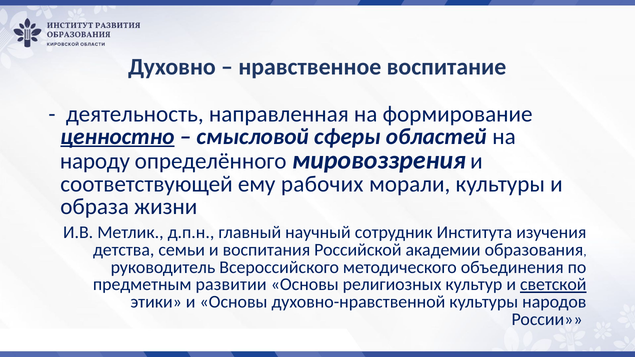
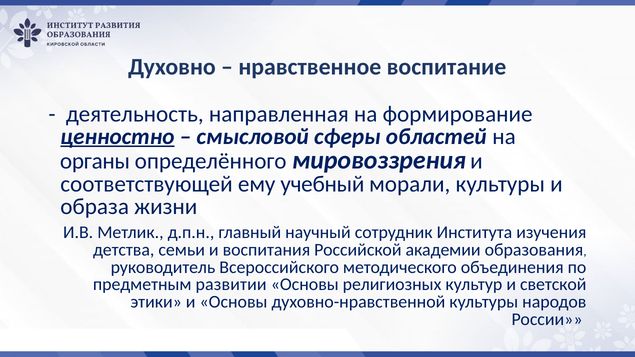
народу: народу -> органы (95, 161)
рабочих: рабочих -> учебный (322, 184)
светской underline: present -> none (553, 285)
